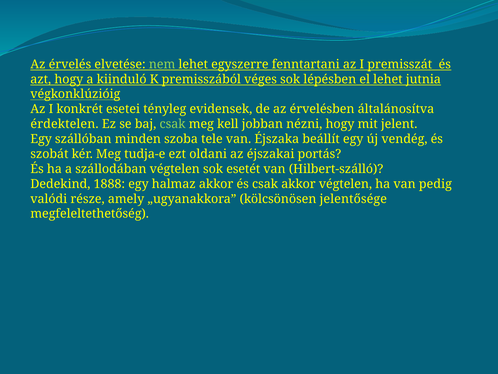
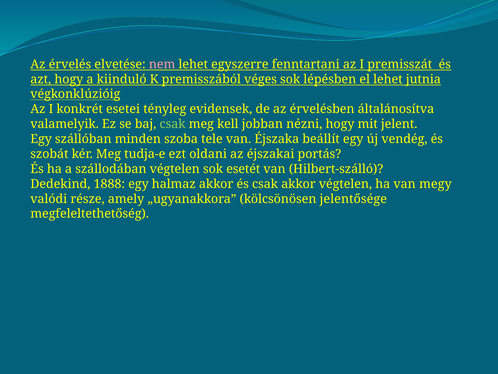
nem colour: light green -> pink (162, 64)
érdektelen: érdektelen -> valamelyik (65, 124)
pedig: pedig -> megy (435, 184)
